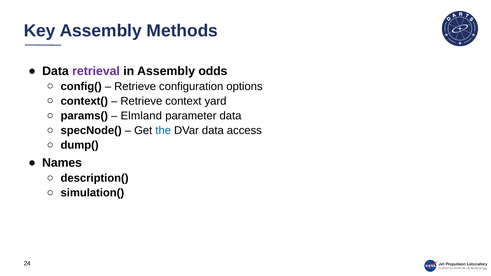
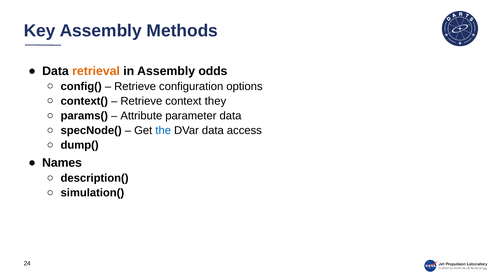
retrieval colour: purple -> orange (96, 71)
yard: yard -> they (215, 101)
Elmland: Elmland -> Attribute (141, 116)
